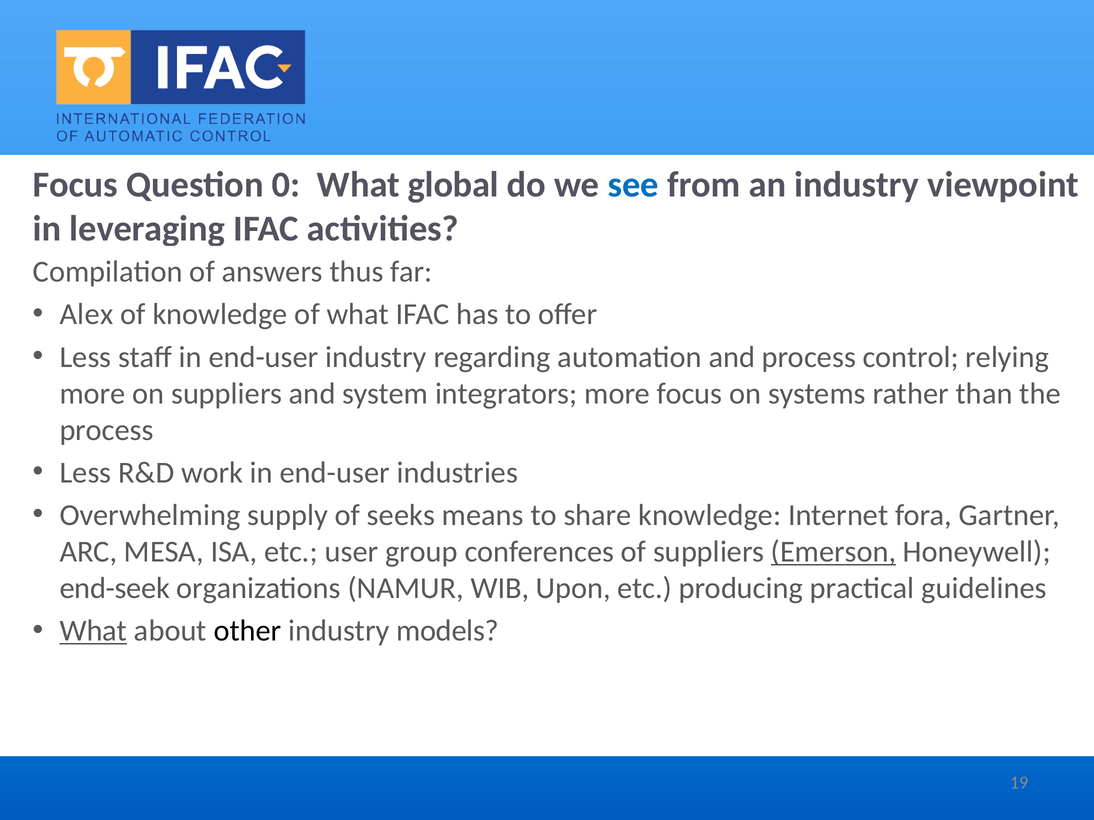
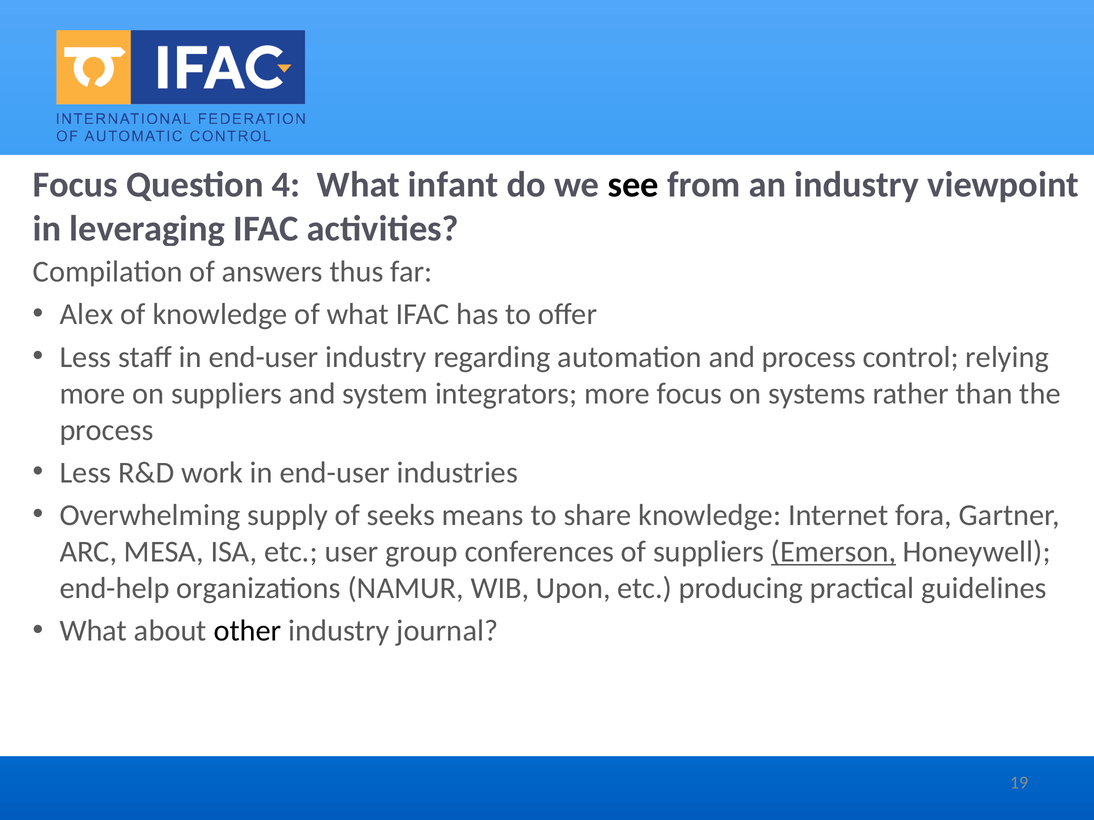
0: 0 -> 4 (286, 185)
global: global -> infant (453, 185)
see colour: blue -> black (633, 185)
end-seek: end-seek -> end-help (115, 589)
What underline: present -> none (93, 631)
models: models -> journal (447, 631)
